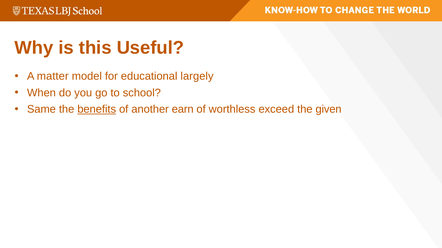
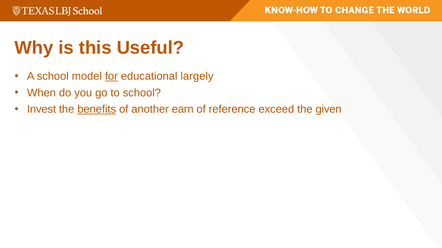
A matter: matter -> school (53, 76)
for underline: none -> present (111, 76)
Same: Same -> Invest (42, 110)
worthless: worthless -> reference (232, 110)
